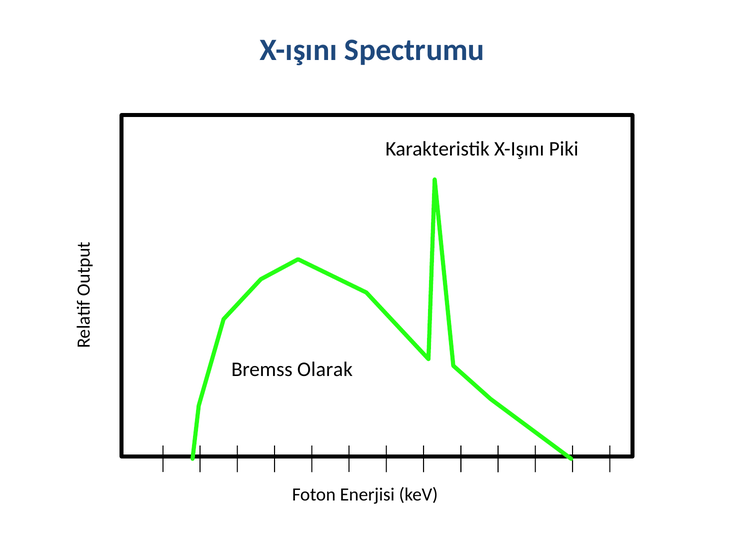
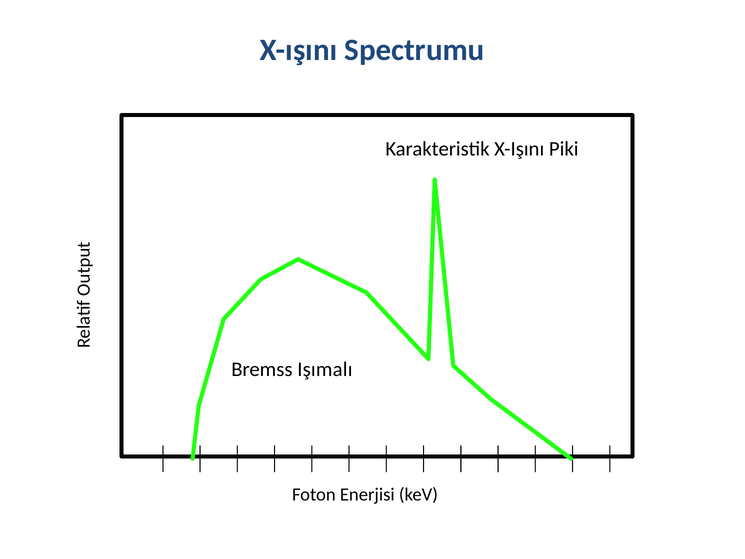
Olarak: Olarak -> Işımalı (325, 369)
